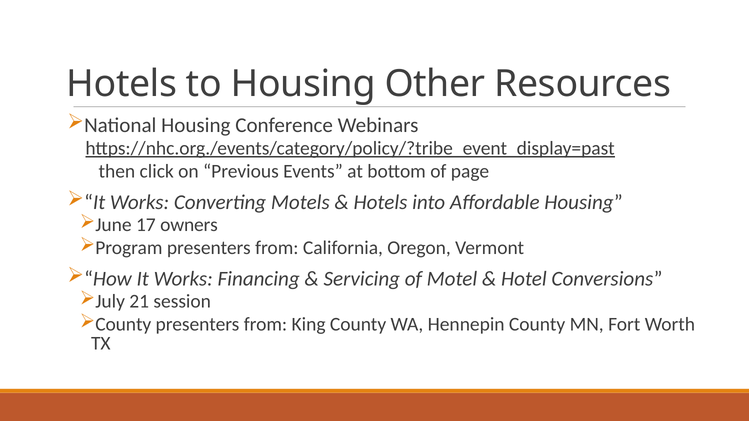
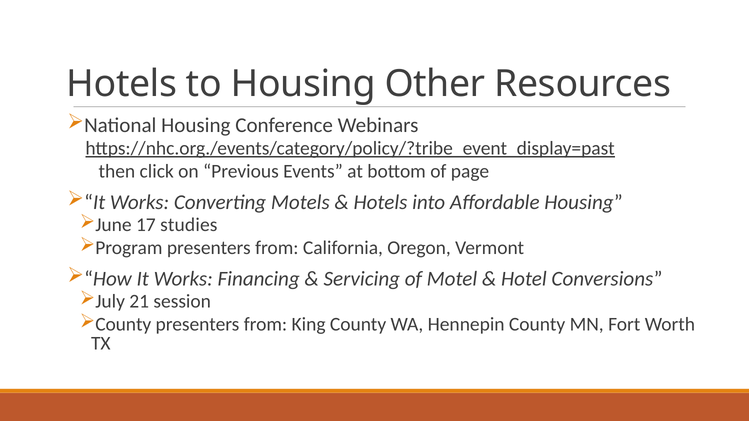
owners: owners -> studies (189, 225)
